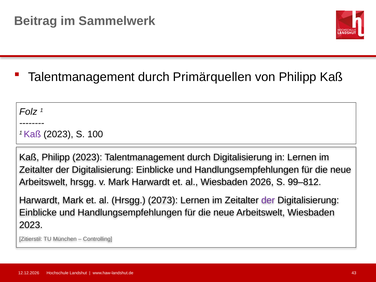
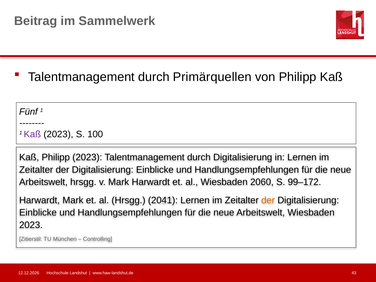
Folz: Folz -> Fünf (28, 112)
2026: 2026 -> 2060 (262, 182)
99–812: 99–812 -> 99–172 (304, 182)
2073: 2073 -> 2041 (163, 200)
der colour: purple -> orange (268, 200)
